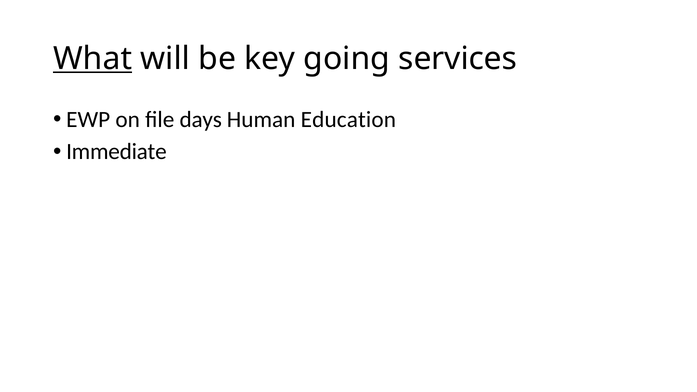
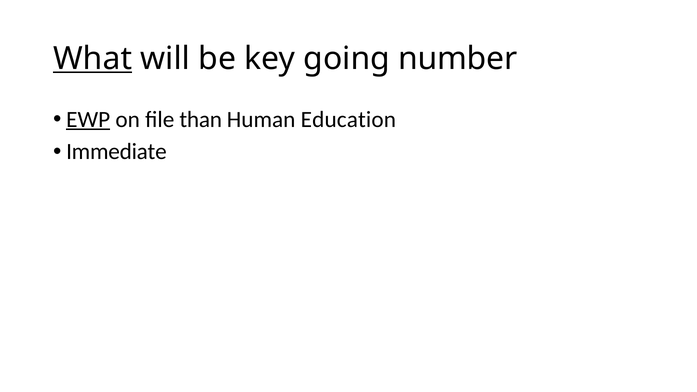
services: services -> number (458, 59)
EWP underline: none -> present (88, 119)
days: days -> than (201, 119)
